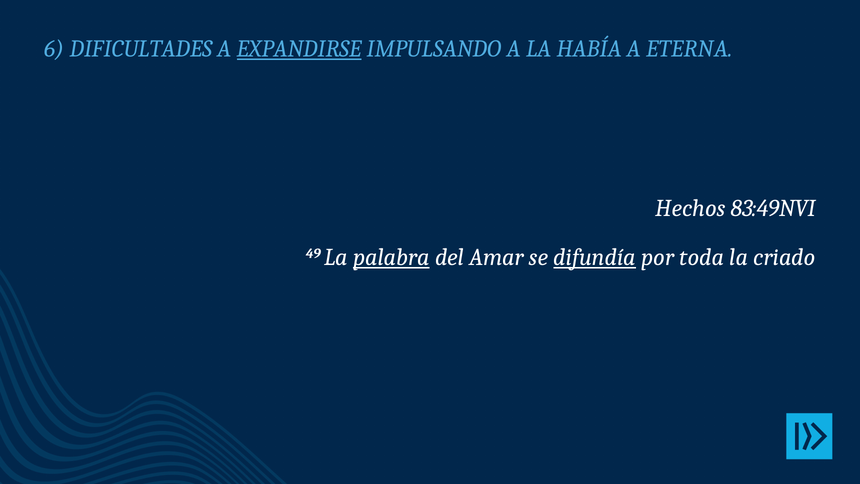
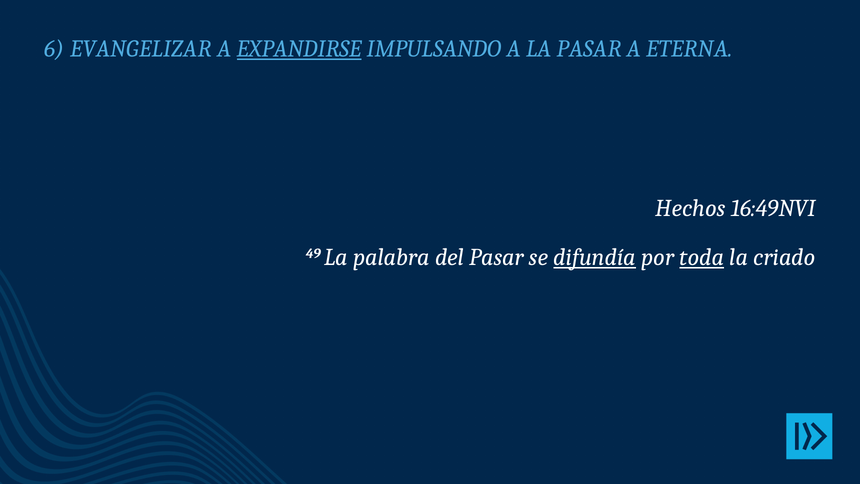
DIFICULTADES: DIFICULTADES -> EVANGELIZAR (141, 49)
LA HABÍA: HABÍA -> PASAR (589, 49)
83:49NVI: 83:49NVI -> 16:49NVI (773, 208)
palabra underline: present -> none (391, 257)
del Amar: Amar -> Pasar (496, 257)
toda underline: none -> present (702, 257)
